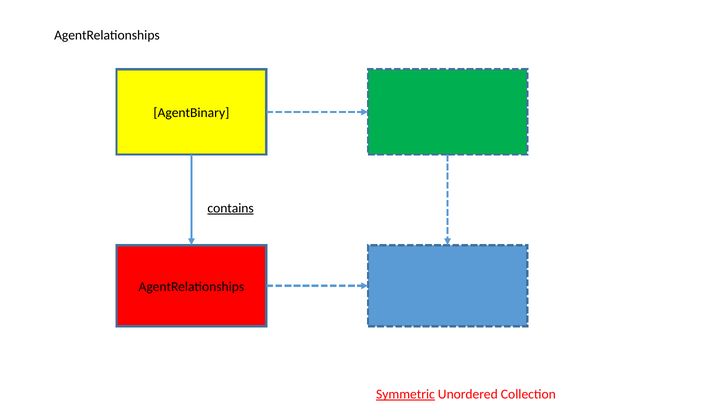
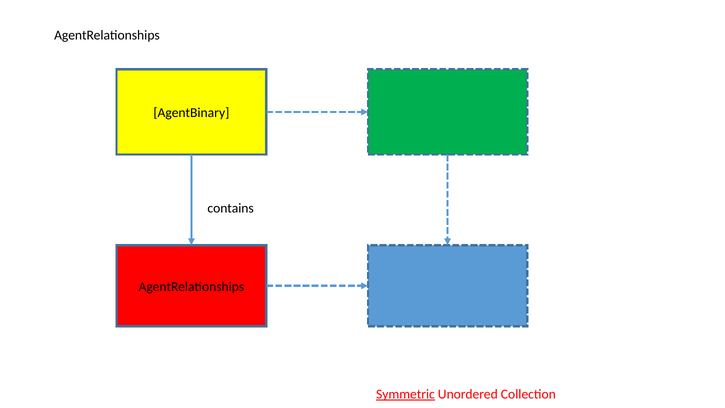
contains underline: present -> none (231, 208)
